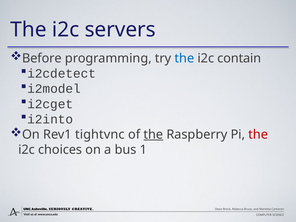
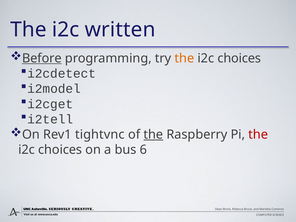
servers: servers -> written (120, 30)
Before underline: none -> present (42, 58)
the colour: blue -> orange (184, 58)
contain: contain -> choices (239, 58)
i2into: i2into -> i2tell (50, 119)
1: 1 -> 6 (143, 150)
